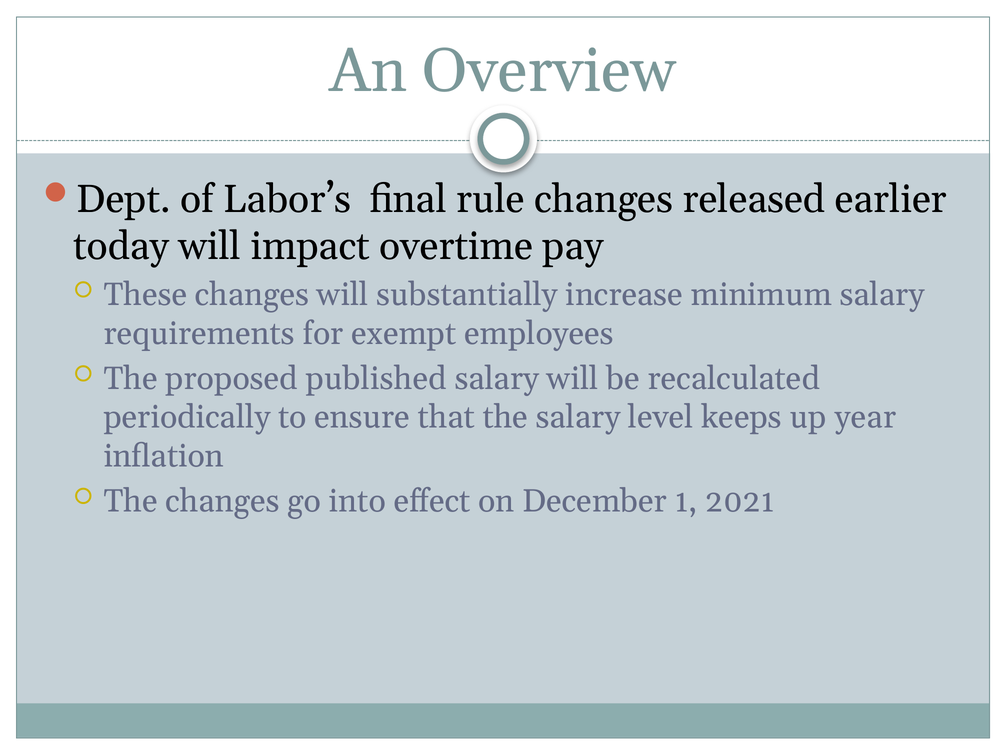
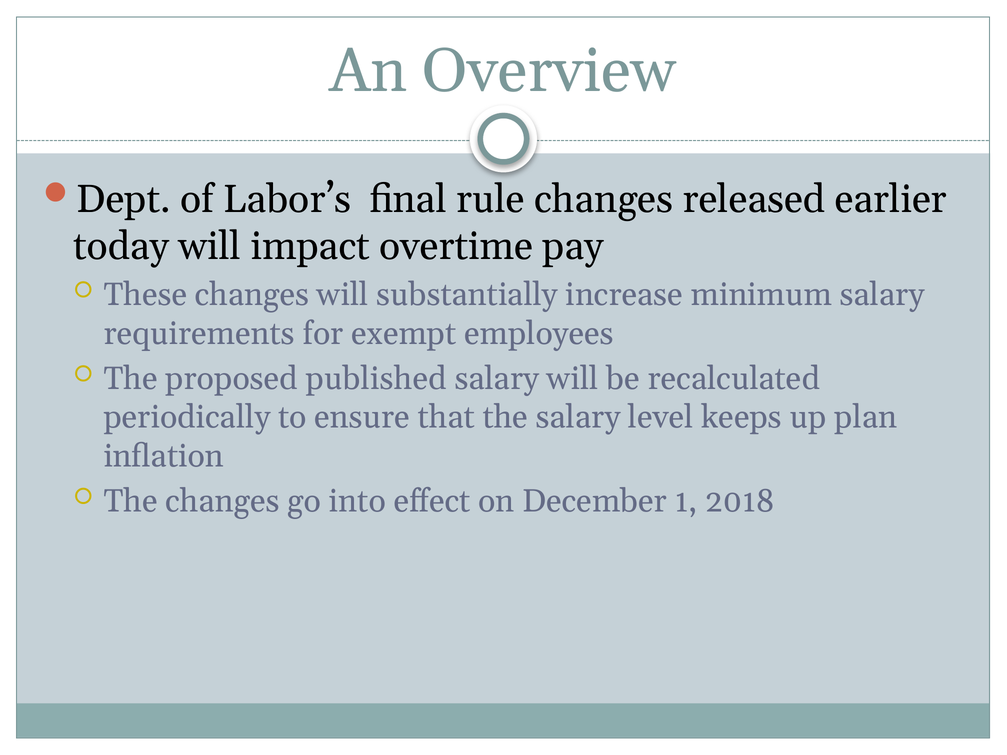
year: year -> plan (866, 417)
2021: 2021 -> 2018 (740, 501)
